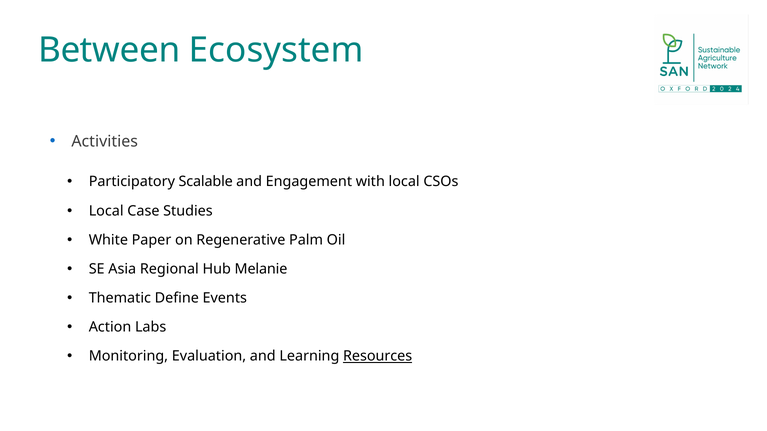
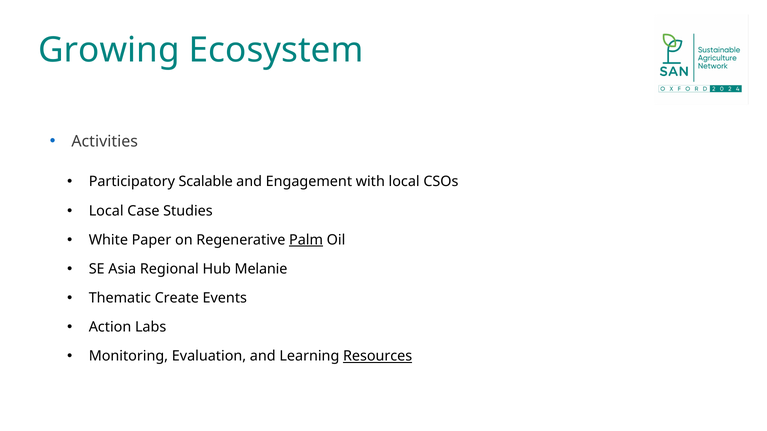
Between: Between -> Growing (109, 50)
Palm underline: none -> present (306, 240)
Define: Define -> Create (177, 298)
